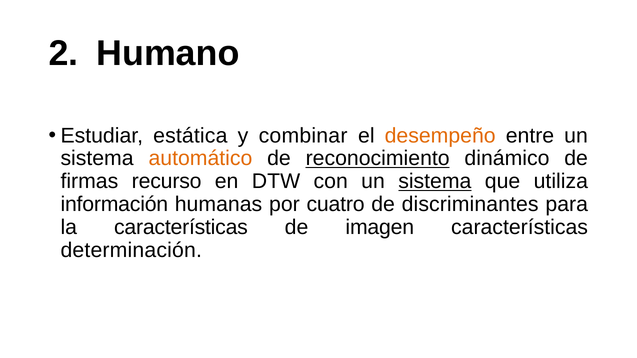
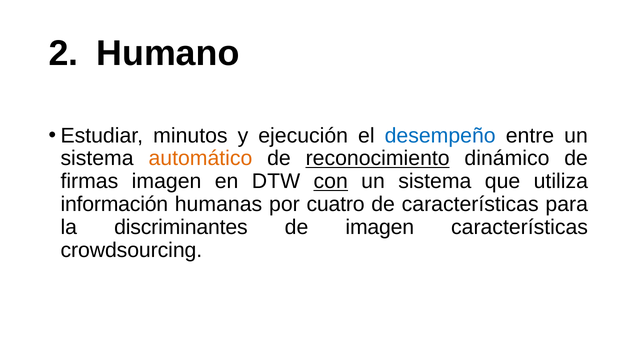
estática: estática -> minutos (190, 136)
combinar: combinar -> ejecución (303, 136)
desempeño colour: orange -> blue (440, 136)
firmas recurso: recurso -> imagen (167, 182)
con underline: none -> present (331, 182)
sistema underline: present -> none (435, 182)
de discriminantes: discriminantes -> características (470, 204)
la características: características -> discriminantes (181, 227)
determinación: determinación -> crowdsourcing (131, 250)
